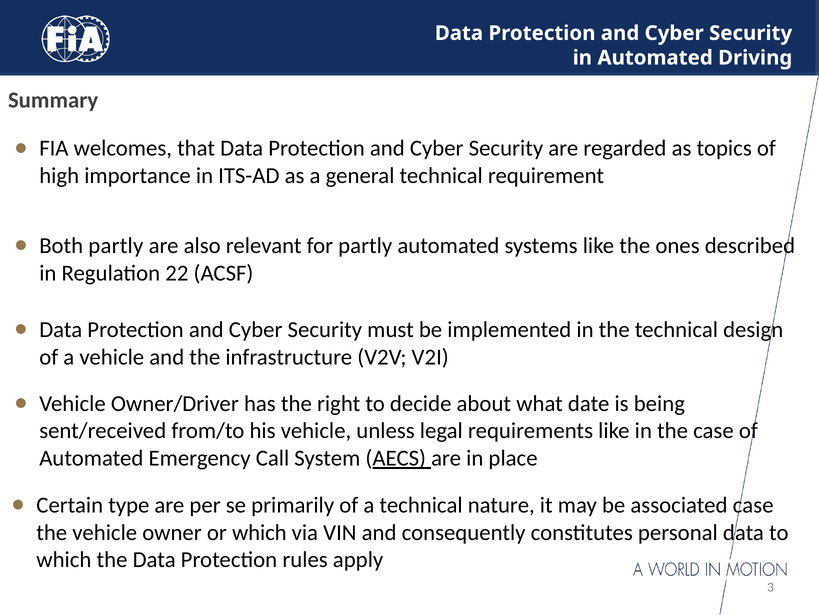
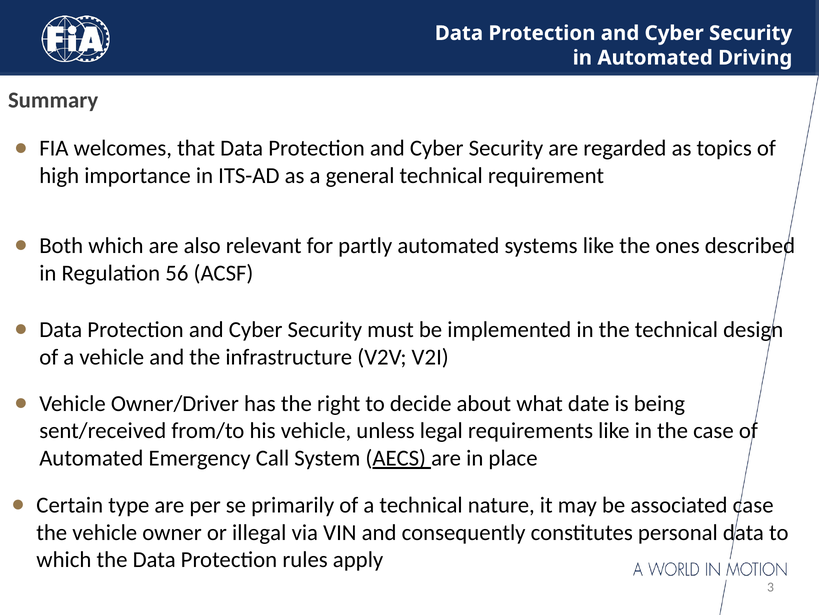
Both partly: partly -> which (116, 245)
22: 22 -> 56 (177, 273)
or which: which -> illegal (259, 532)
